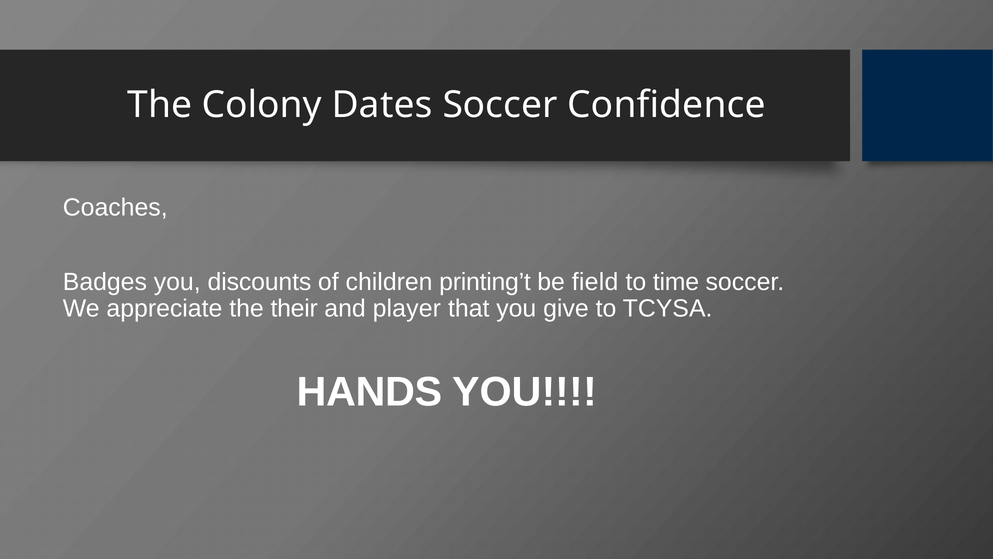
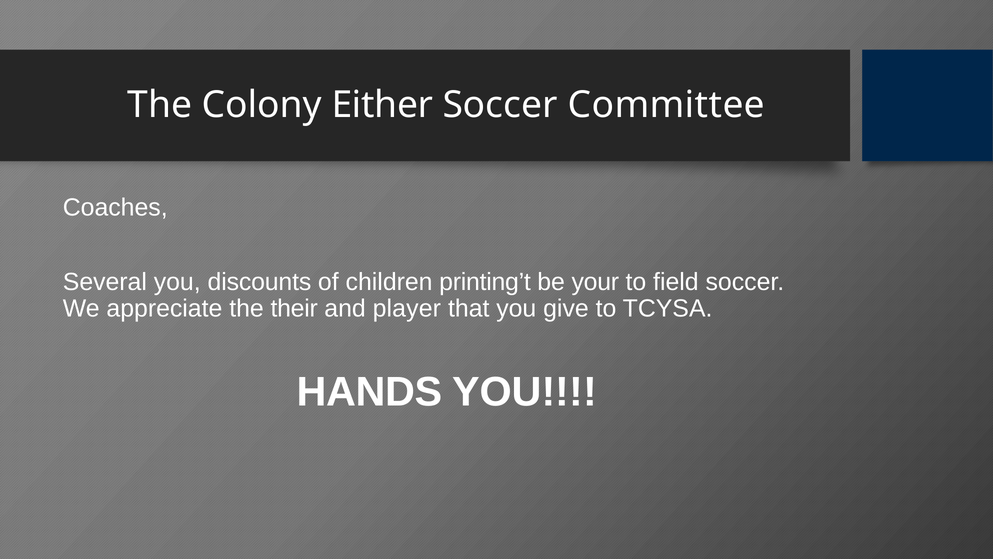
Dates: Dates -> Either (382, 105)
Confidence: Confidence -> Committee (666, 105)
Badges: Badges -> Several (105, 282)
field: field -> your (595, 282)
time: time -> field (676, 282)
